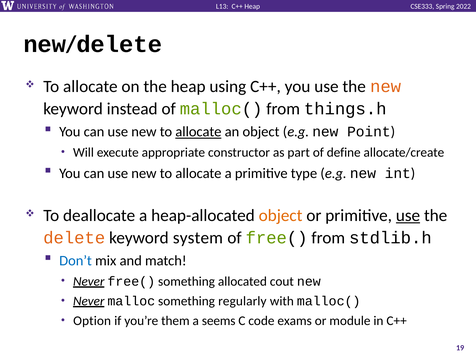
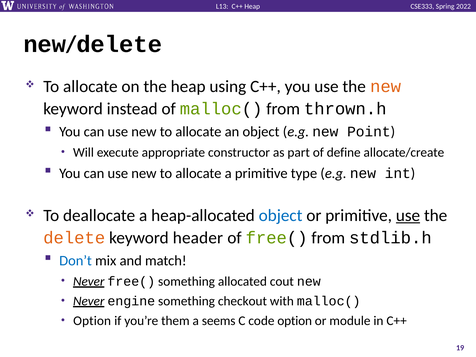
things.h: things.h -> thrown.h (345, 109)
allocate underline: present -> none (198, 132)
object colour: orange -> blue (281, 215)
system: system -> header (198, 238)
malloc: malloc -> engine (131, 301)
regularly: regularly -> checkout (242, 301)
code exams: exams -> option (295, 321)
